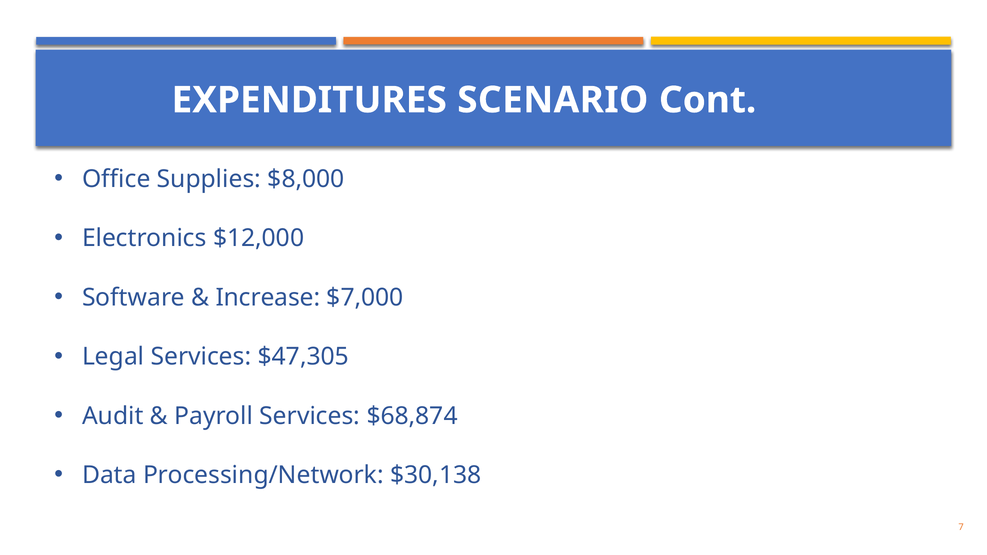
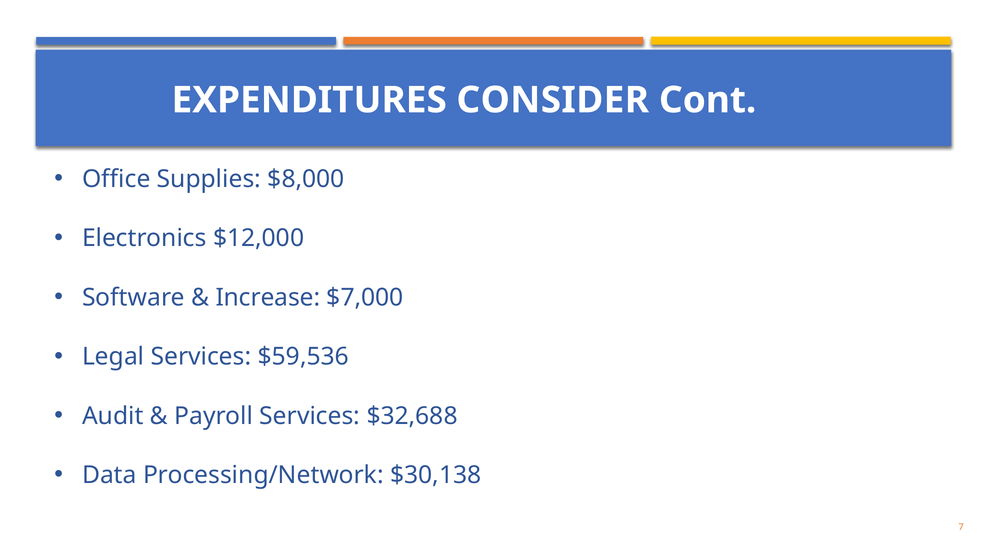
SCENARIO: SCENARIO -> CONSIDER (553, 100)
$47,305: $47,305 -> $59,536 (303, 357)
$68,874: $68,874 -> $32,688 (412, 416)
